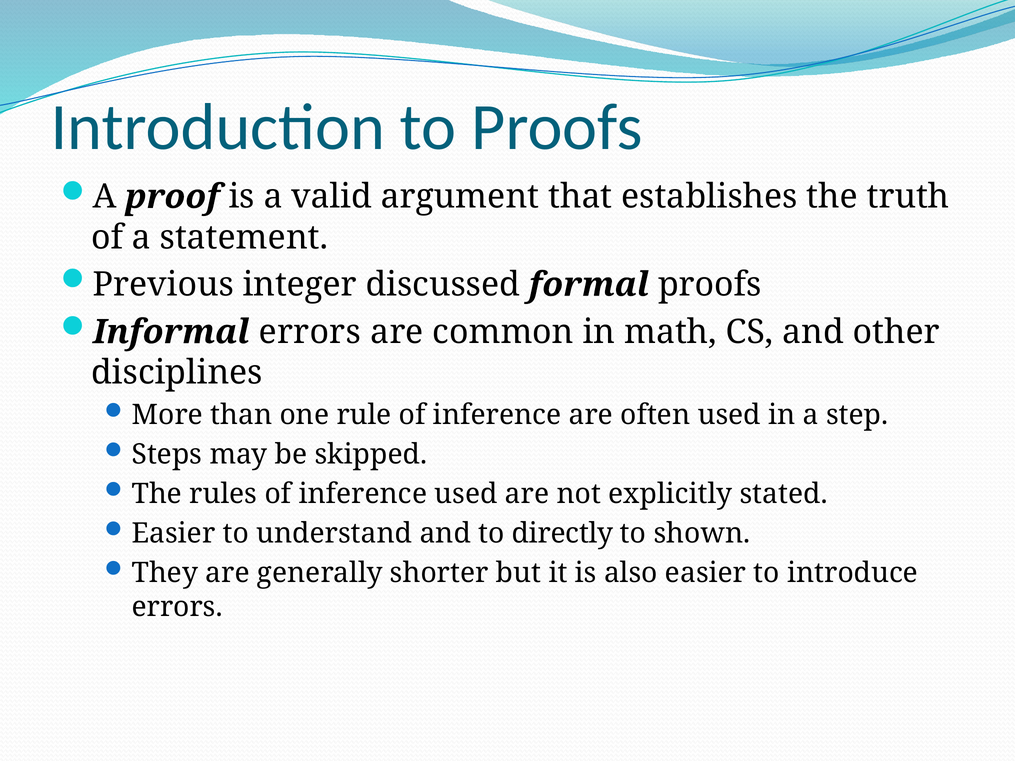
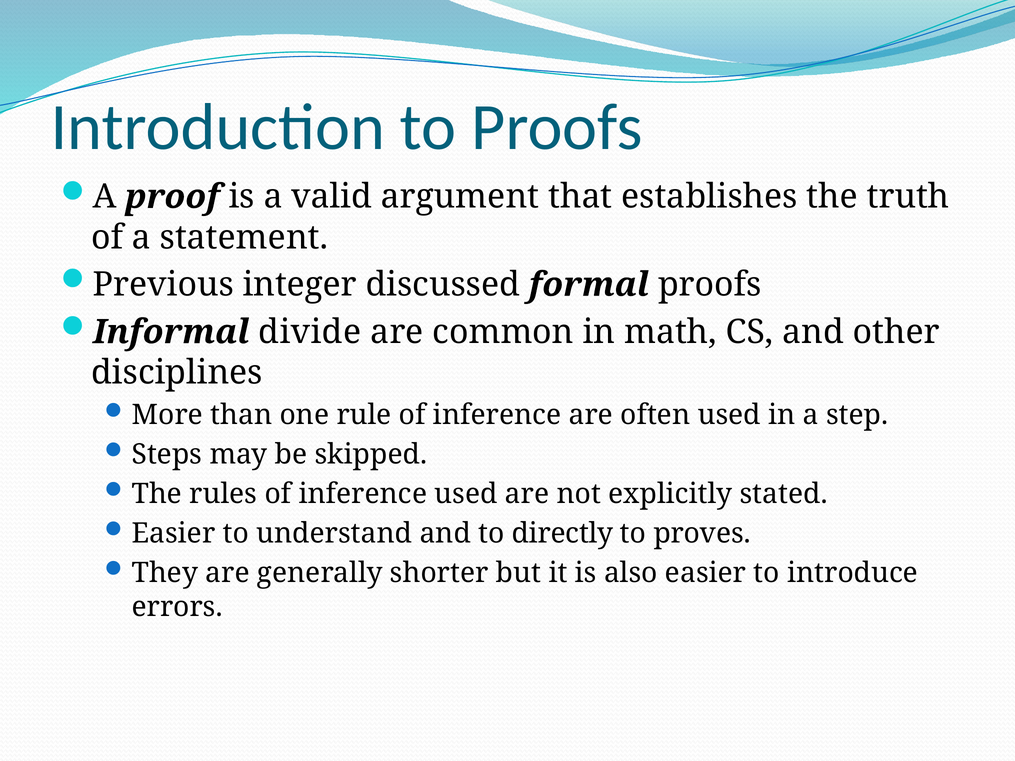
Informal errors: errors -> divide (310, 332)
shown: shown -> proves (702, 534)
